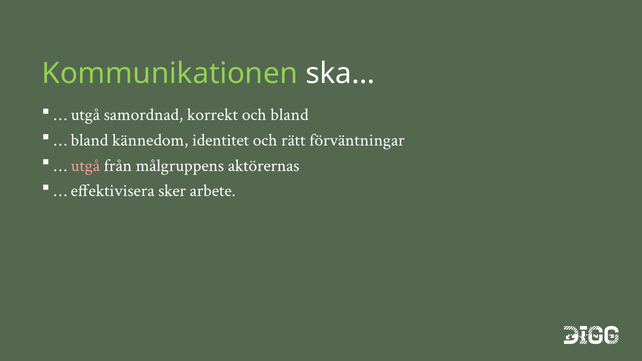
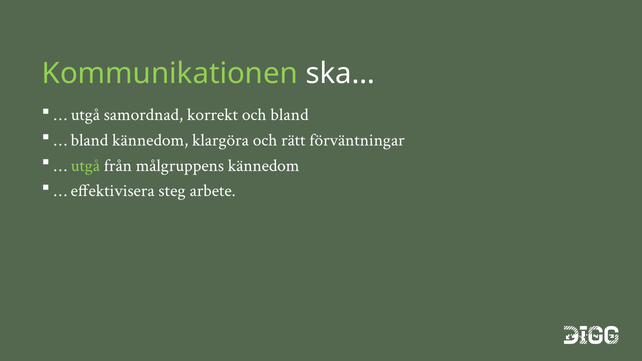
identitet: identitet -> klargöra (221, 140)
utgå colour: pink -> light green (85, 165)
målgruppens aktörernas: aktörernas -> kännedom (264, 165)
sker: sker -> steg (172, 191)
